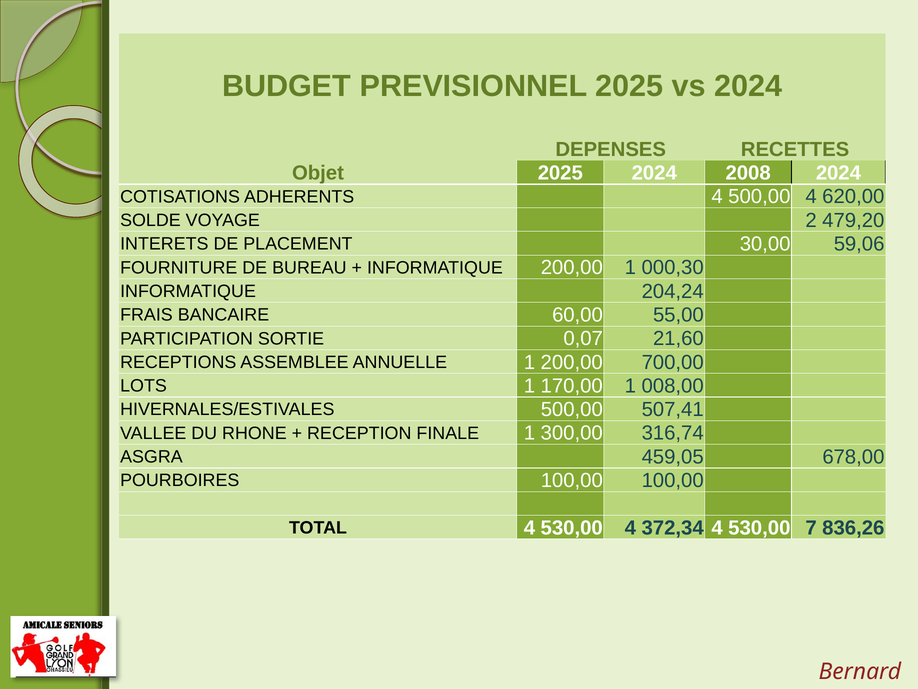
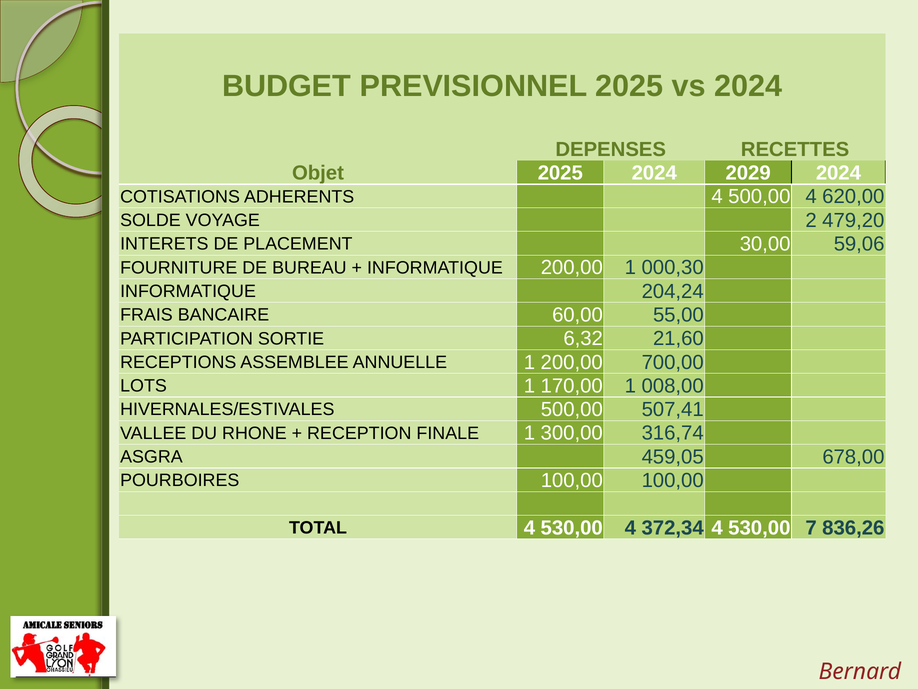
2008: 2008 -> 2029 (748, 173)
0,07: 0,07 -> 6,32 (583, 338)
